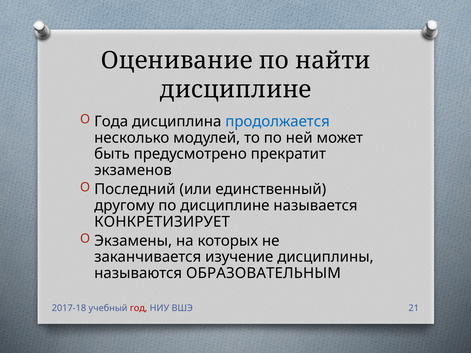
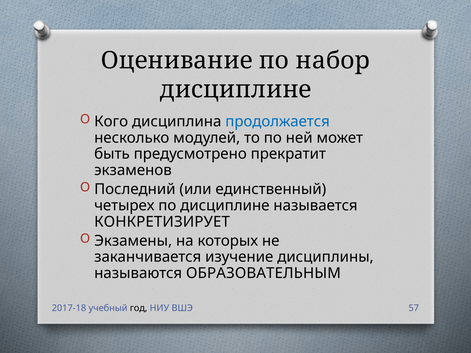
найти: найти -> набор (333, 61)
Года: Года -> Кого (111, 122)
другому: другому -> четырех (124, 206)
год colour: red -> black (139, 309)
21: 21 -> 57 (414, 309)
